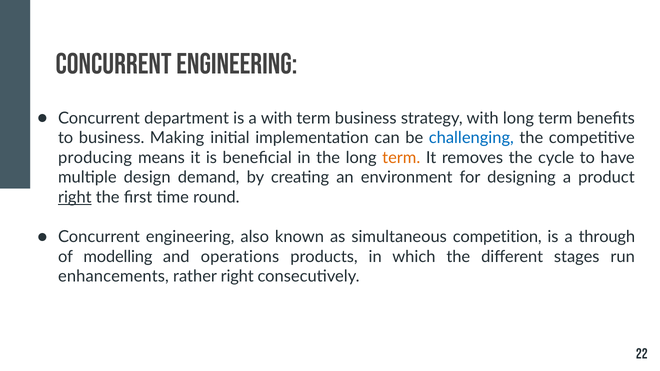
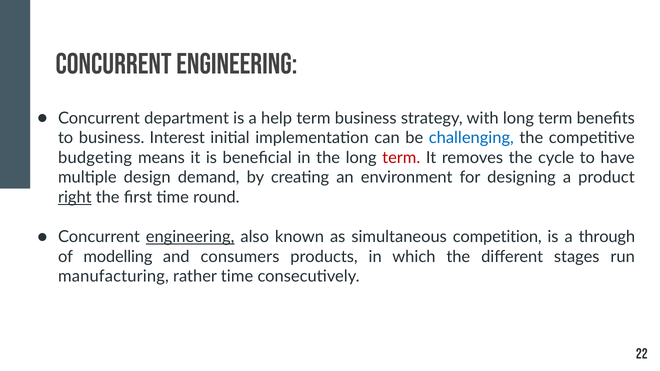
a with: with -> help (277, 118)
Making: Making -> Interest (177, 138)
producing: producing -> budgeting (95, 158)
term colour: orange -> red (401, 158)
engineering underline: none -> present (190, 237)
operations: operations -> consumers (240, 257)
enhancements: enhancements -> manufacturing (113, 277)
rather right: right -> time (237, 277)
